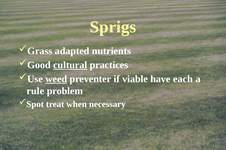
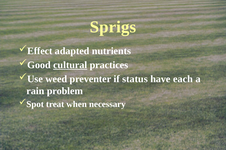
Grass: Grass -> Effect (40, 51)
weed underline: present -> none (56, 79)
viable: viable -> status (135, 79)
rule: rule -> rain (35, 91)
